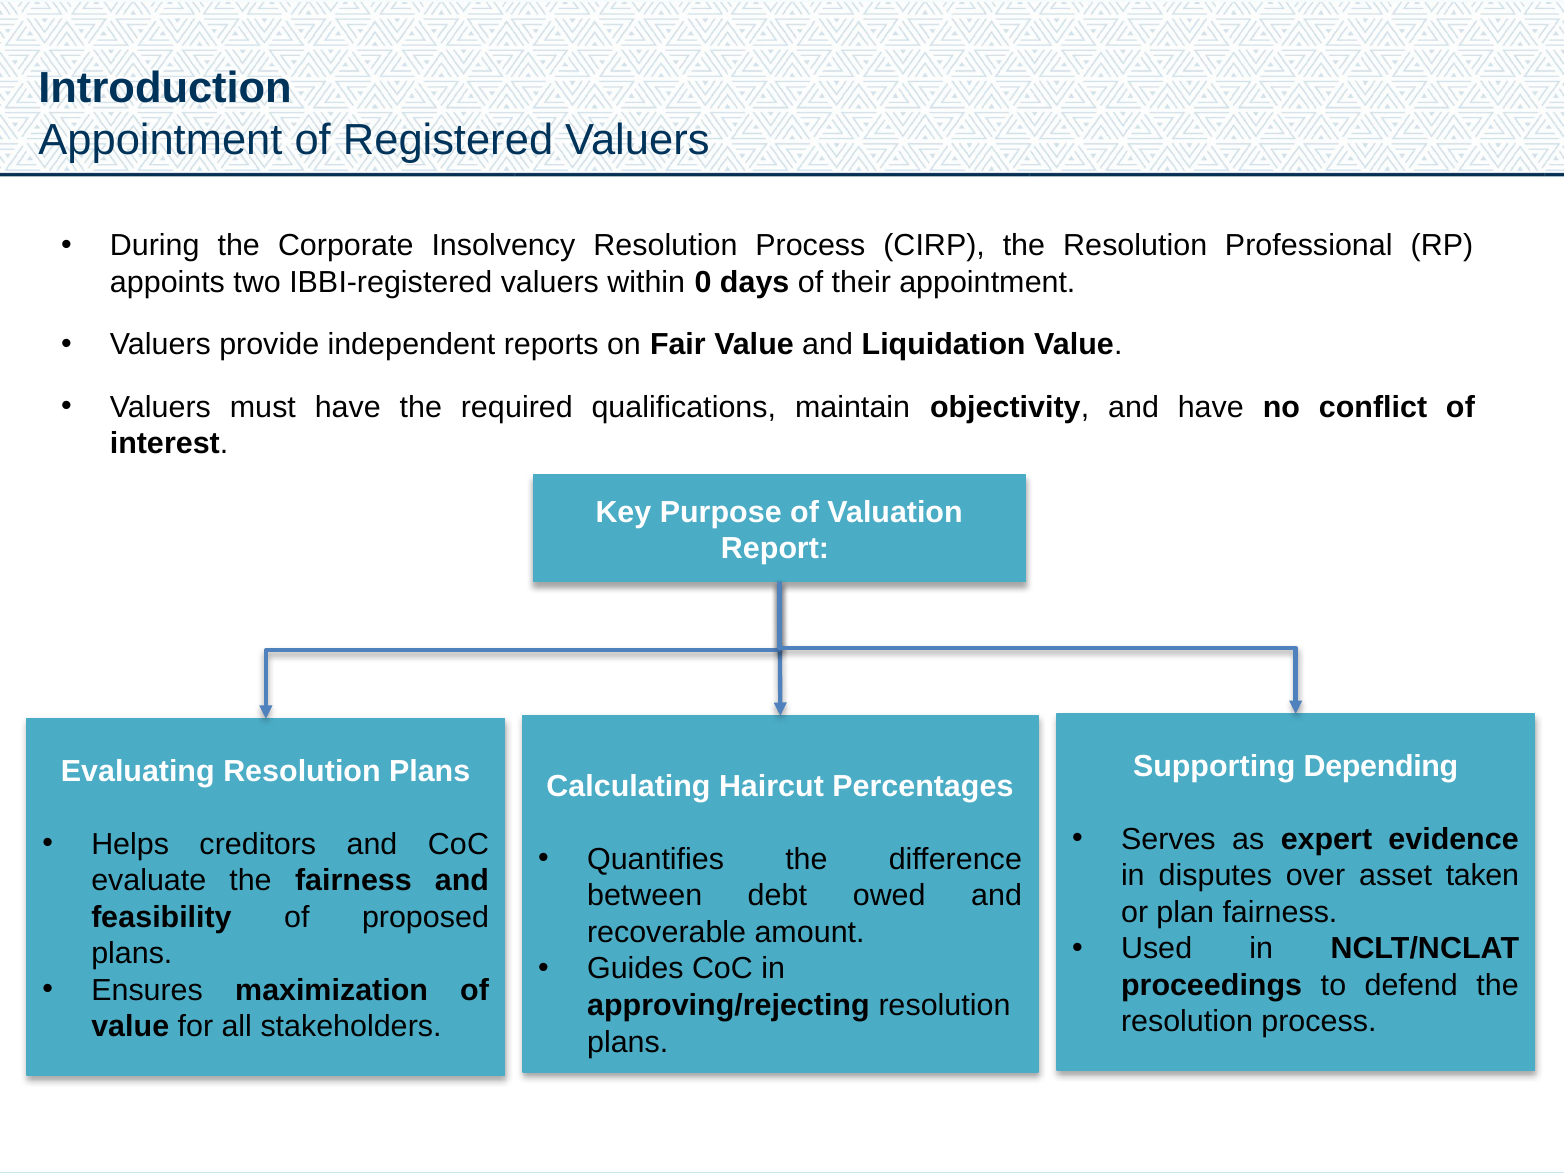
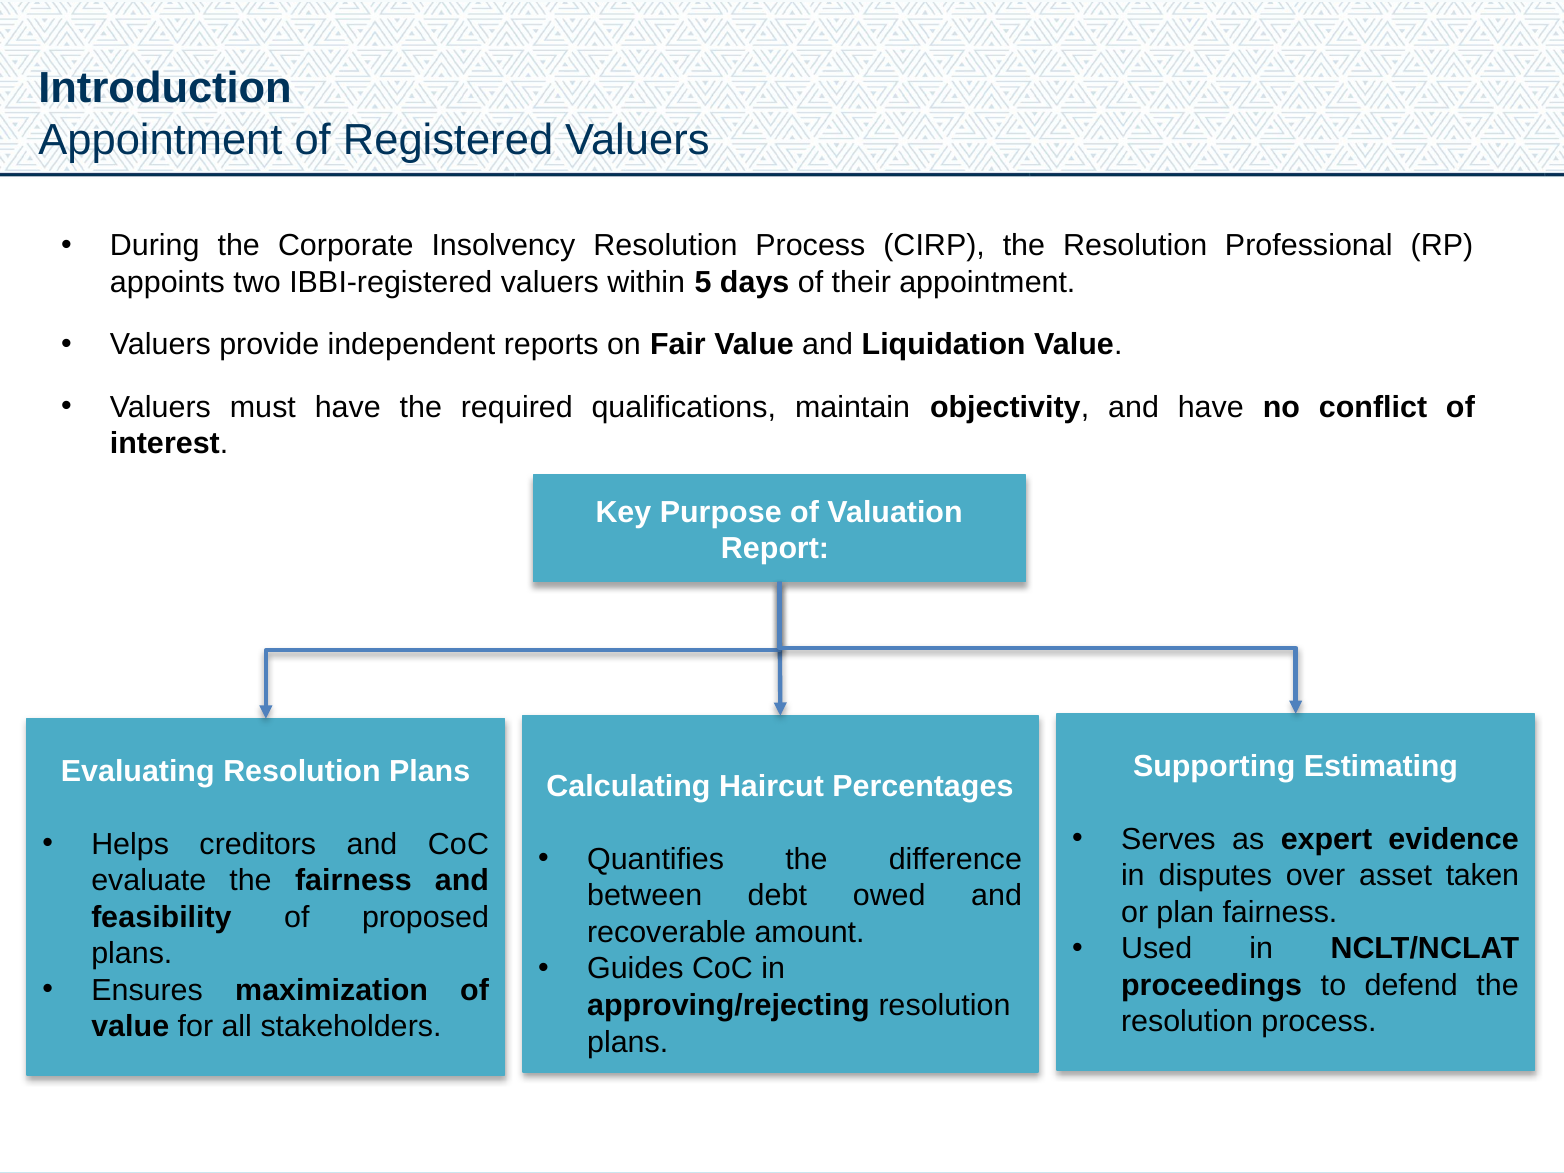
within 0: 0 -> 5 (703, 282)
Depending: Depending -> Estimating (1381, 766)
